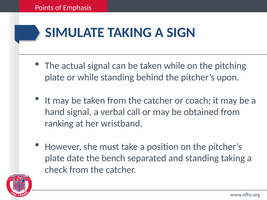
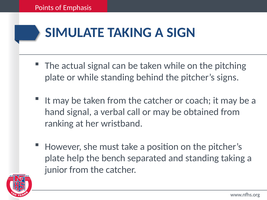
upon: upon -> signs (228, 77)
date: date -> help (75, 158)
check: check -> junior (56, 170)
